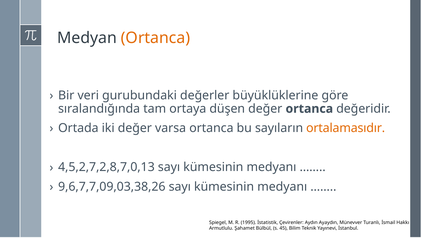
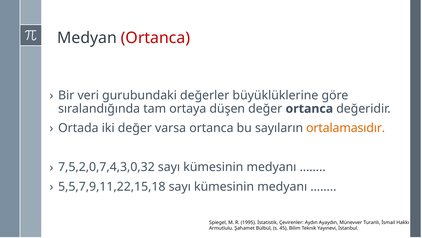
Ortanca colour: orange -> red (156, 38)
4,5,2,7,2,8,7,0,13: 4,5,2,7,2,8,7,0,13 -> 7,5,2,0,7,4,3,0,32 (106, 167)
9,6,7,7,09,03,38,26: 9,6,7,7,09,03,38,26 -> 5,5,7,9,11,22,15,18 (112, 186)
